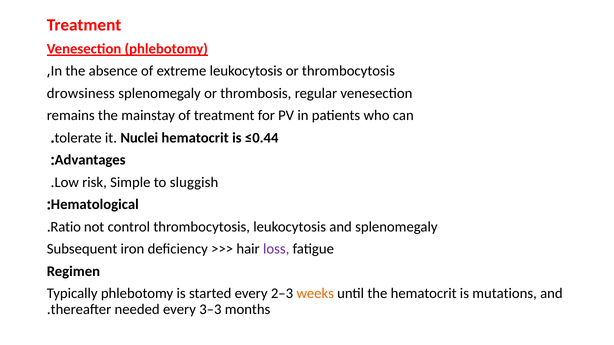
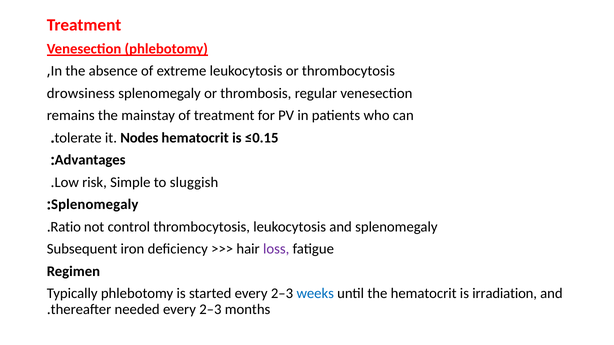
Nuclei: Nuclei -> Nodes (139, 138)
≤0.44: ≤0.44 -> ≤0.15 (262, 138)
Hematological: Hematological -> Splenomegaly (95, 205)
weeks colour: orange -> blue (315, 294)
mutations: mutations -> irradiation (505, 294)
needed every 3–3: 3–3 -> 2–3 (210, 310)
